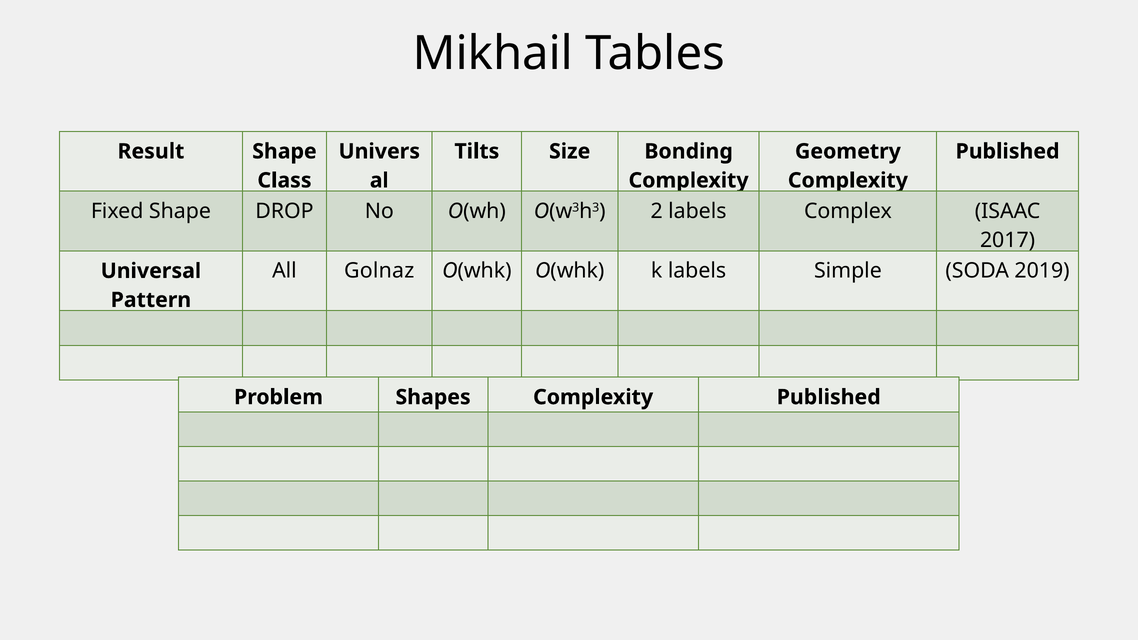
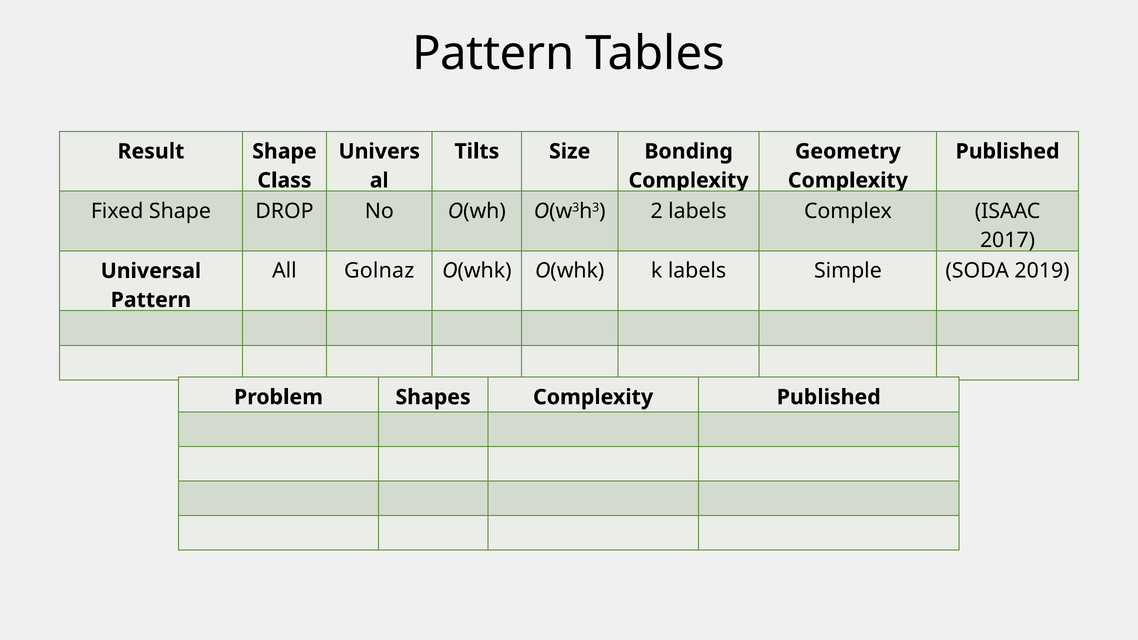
Mikhail: Mikhail -> Pattern (493, 54)
